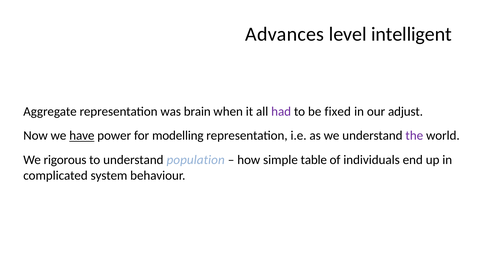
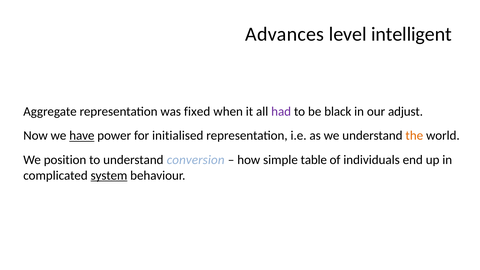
brain: brain -> fixed (197, 112)
fixed: fixed -> black (338, 112)
modelling: modelling -> initialised (178, 136)
the colour: purple -> orange (414, 136)
rigorous: rigorous -> position (65, 160)
population: population -> conversion (196, 160)
system underline: none -> present (109, 175)
